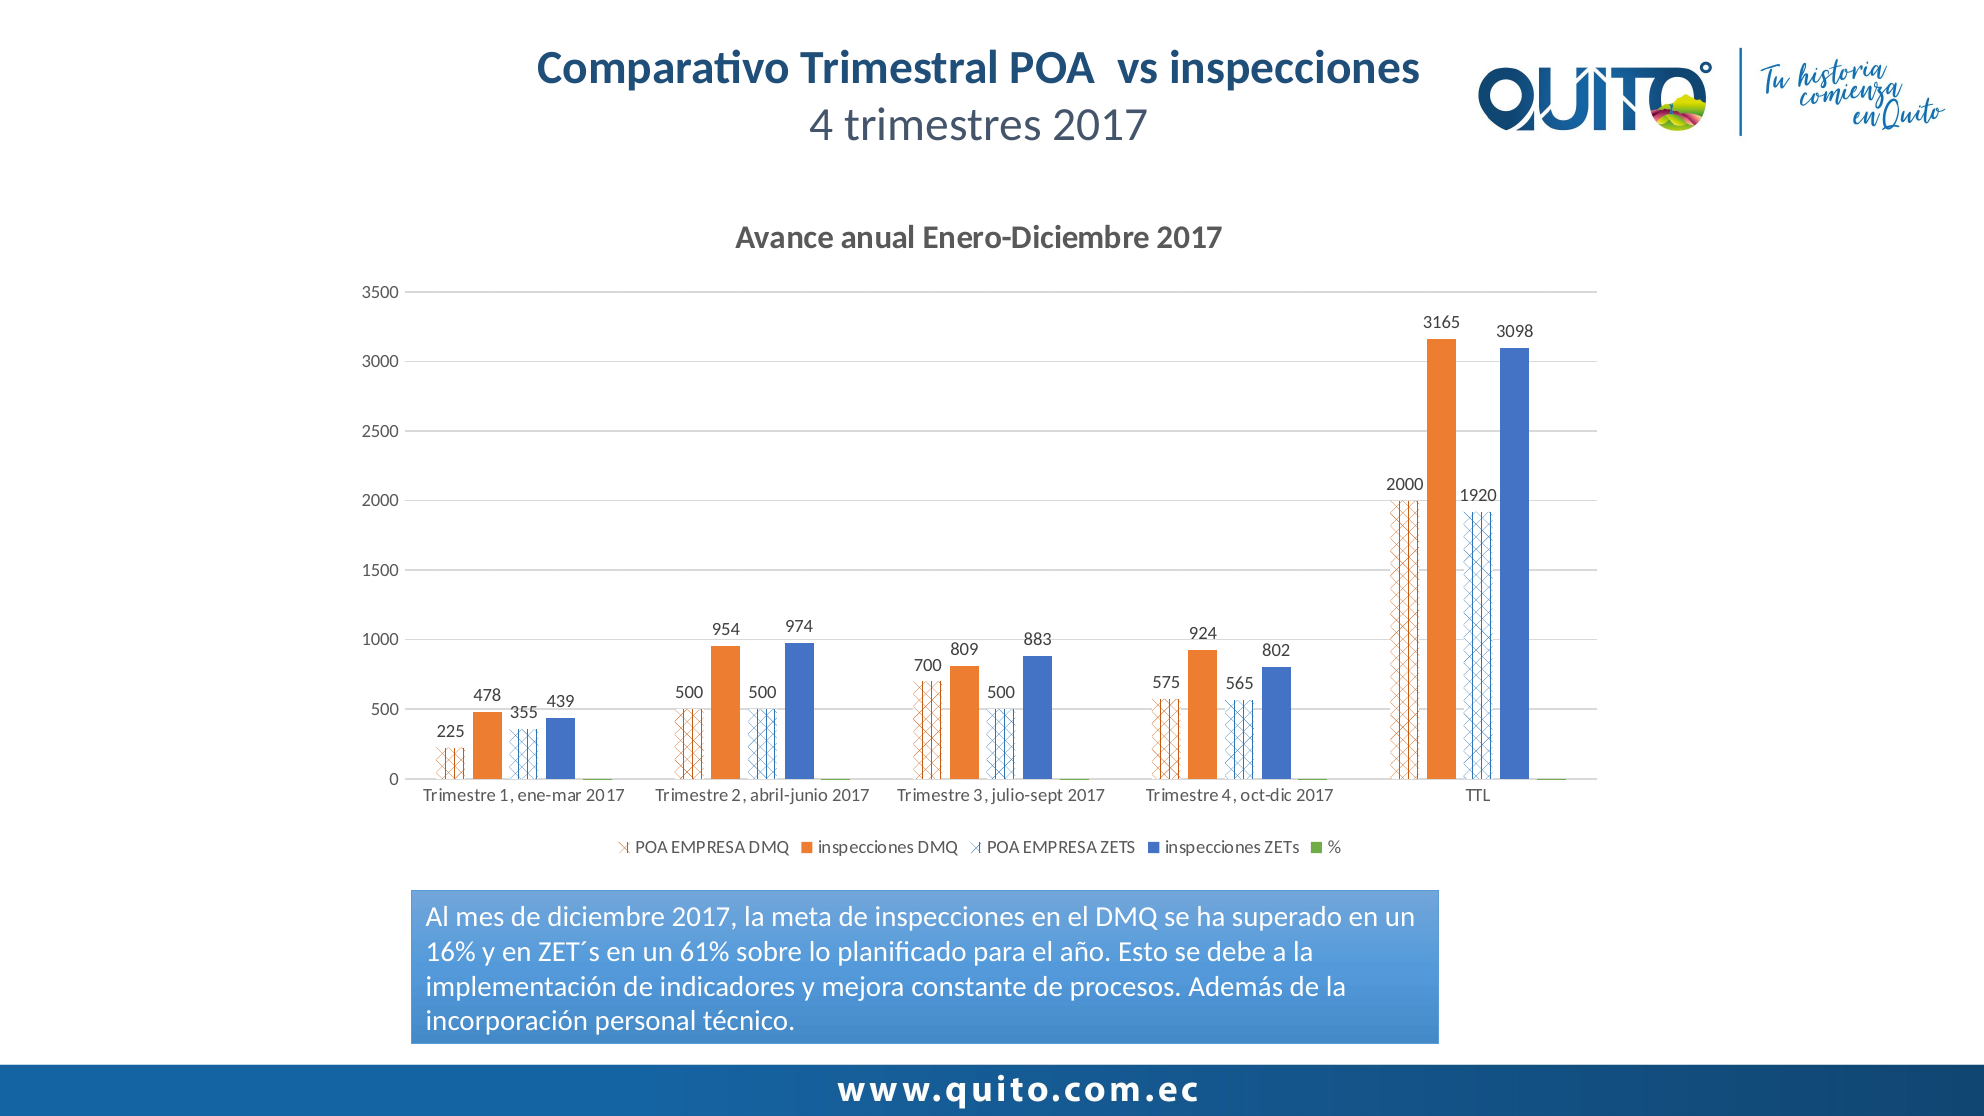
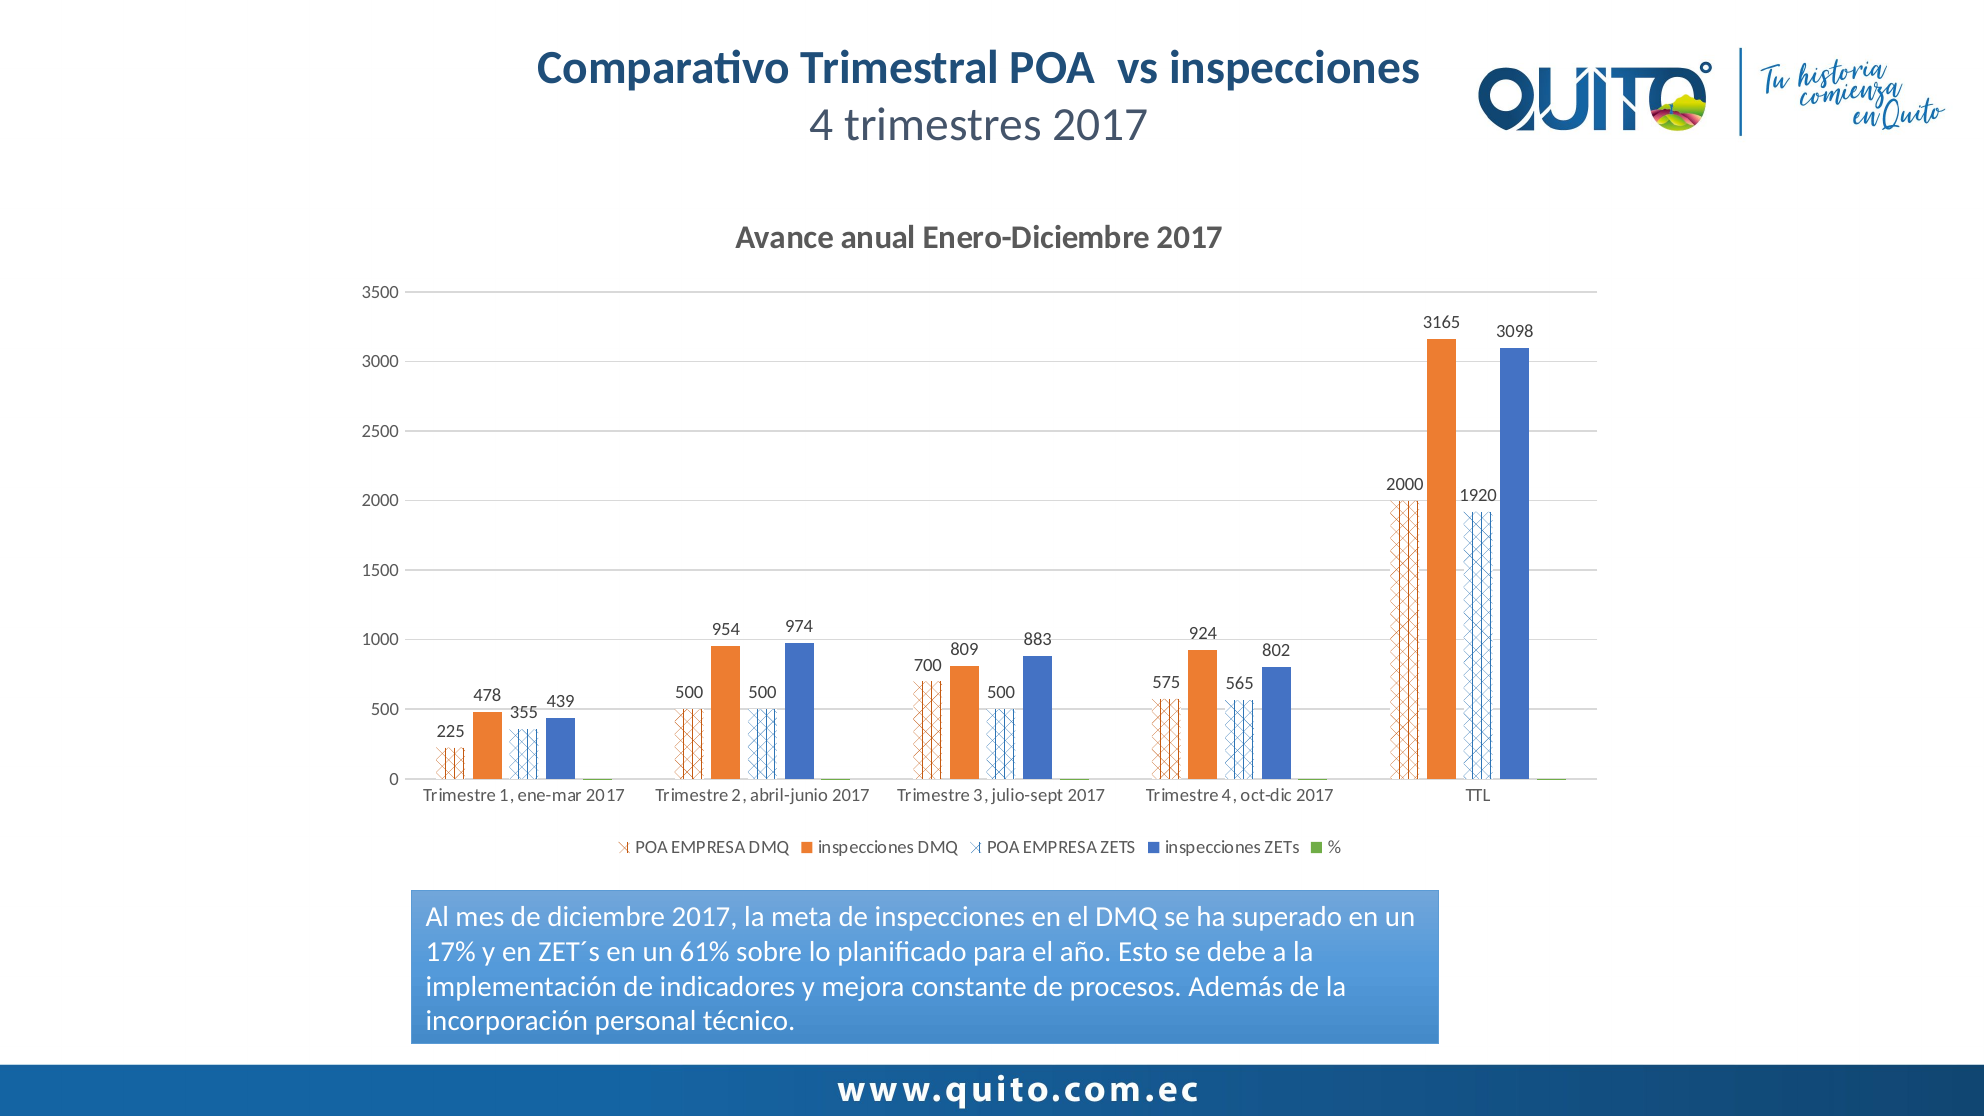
16%: 16% -> 17% (451, 952)
